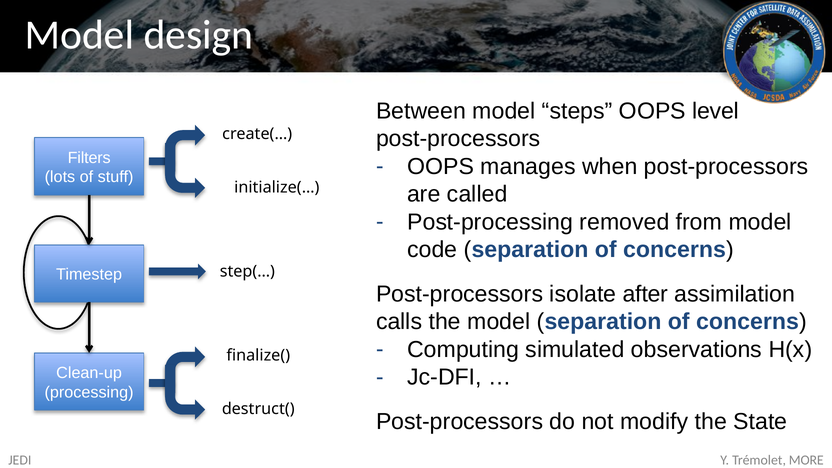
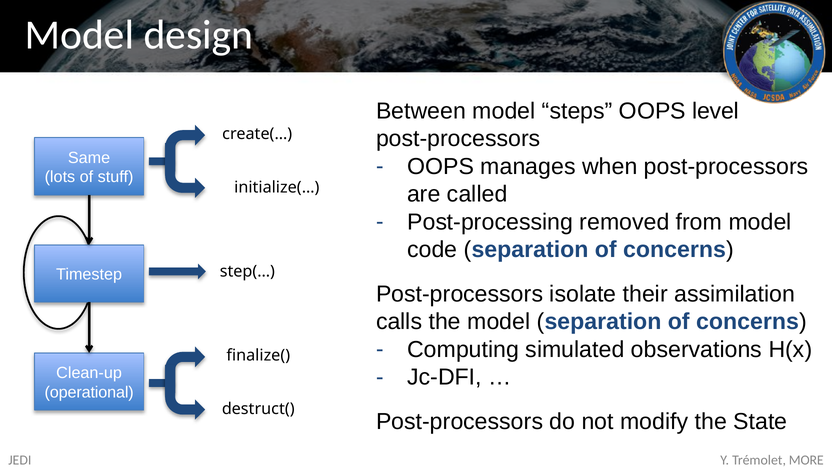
Filters: Filters -> Same (89, 158)
after: after -> their (645, 294)
processing: processing -> operational (89, 392)
